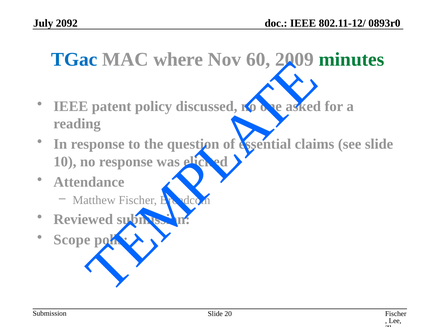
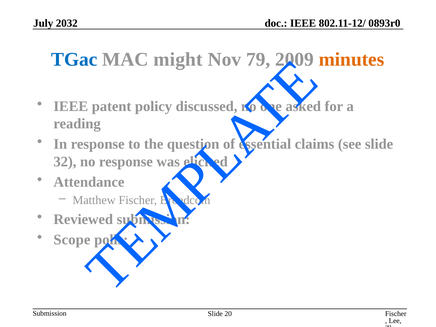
2092: 2092 -> 2032 (67, 23)
where: where -> might (178, 59)
60: 60 -> 79 (258, 59)
minutes colour: green -> orange (352, 59)
10: 10 -> 32 (65, 162)
